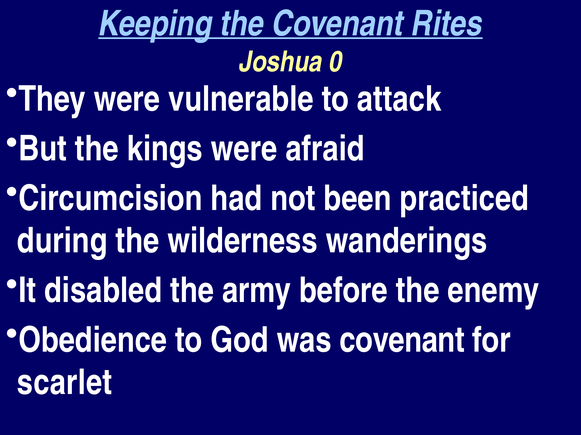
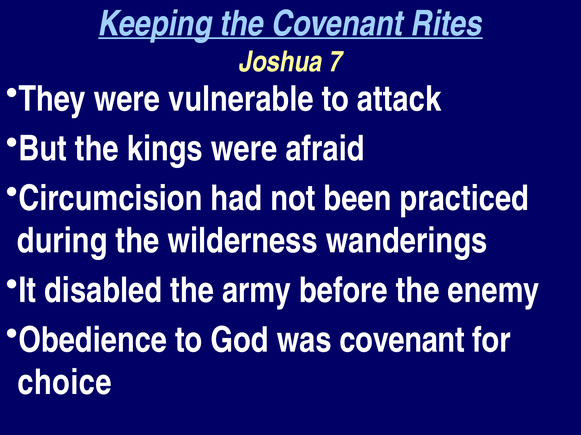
0: 0 -> 7 (335, 62)
scarlet: scarlet -> choice (65, 383)
